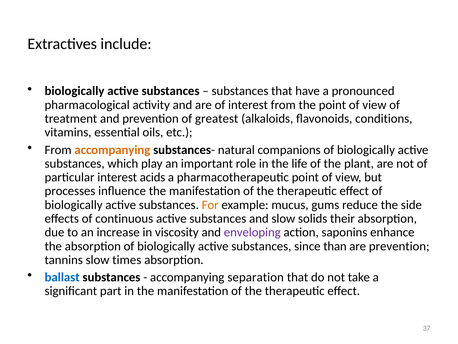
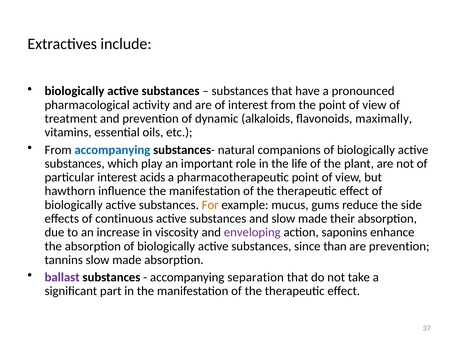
greatest: greatest -> dynamic (217, 118)
conditions: conditions -> maximally (384, 118)
accompanying colour: orange -> blue (112, 150)
processes: processes -> hawthorn (70, 191)
and slow solids: solids -> made (313, 218)
tannins slow times: times -> made (127, 260)
ballast colour: blue -> purple (62, 277)
